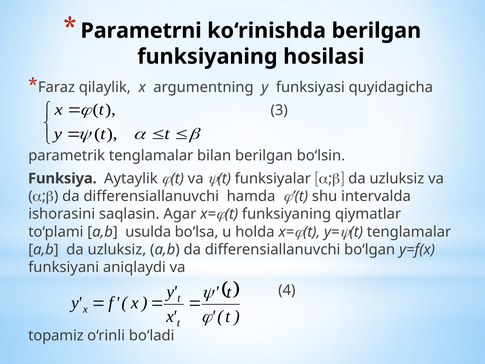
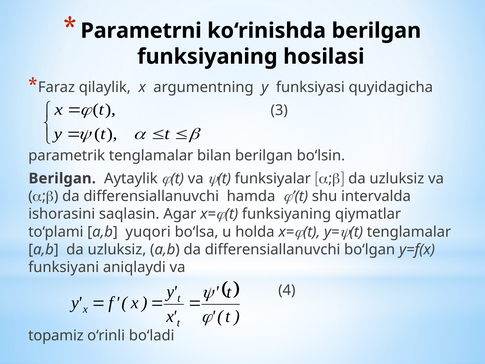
Funksiya: Funksiya -> Berilgan (62, 178)
usulda: usulda -> yuqori (148, 232)
